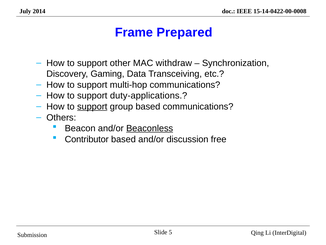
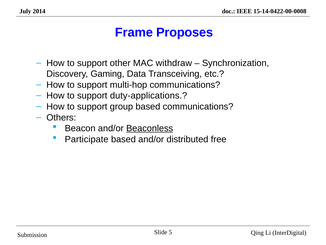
Prepared: Prepared -> Proposes (185, 32)
support underline: present -> none (92, 106)
Contributor: Contributor -> Participate (87, 139)
discussion: discussion -> distributed (187, 139)
